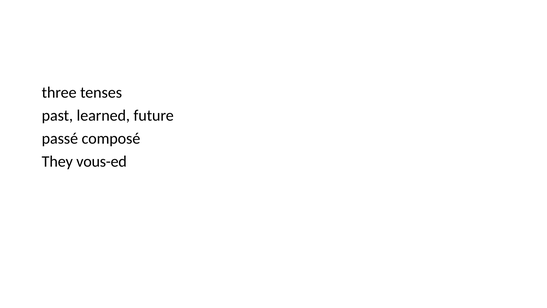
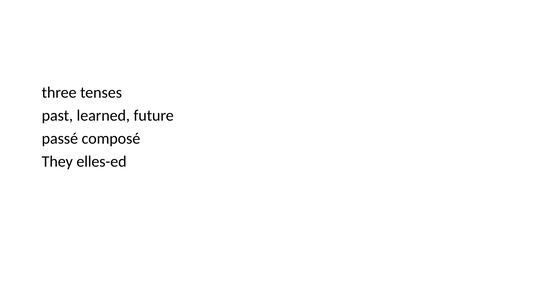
vous-ed: vous-ed -> elles-ed (101, 161)
